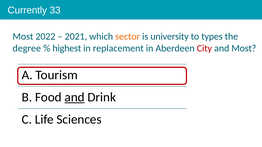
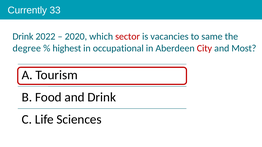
Most: Most -> Drink (23, 37)
2021: 2021 -> 2020 (76, 37)
sector colour: orange -> red (128, 37)
university: university -> vacancies (169, 37)
types: types -> same (212, 37)
replacement: replacement -> occupational (118, 48)
and underline: present -> none (75, 98)
